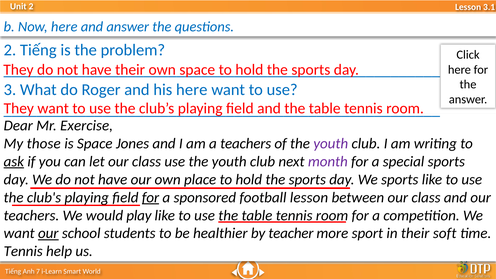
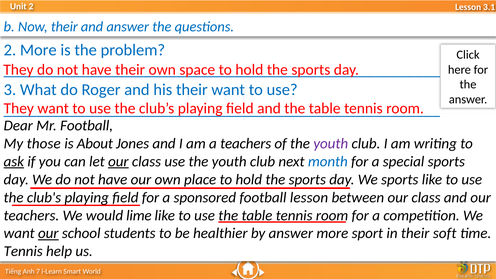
Now here: here -> their (64, 27)
Tiếng: Tiếng -> More (38, 50)
his here: here -> their (192, 90)
Mr Exercise: Exercise -> Football (87, 125)
is Space: Space -> About (95, 143)
our underline: none -> present (118, 161)
month colour: purple -> blue (328, 161)
for underline: present -> none (151, 197)
play: play -> lime (139, 215)
by teacher: teacher -> answer (291, 233)
